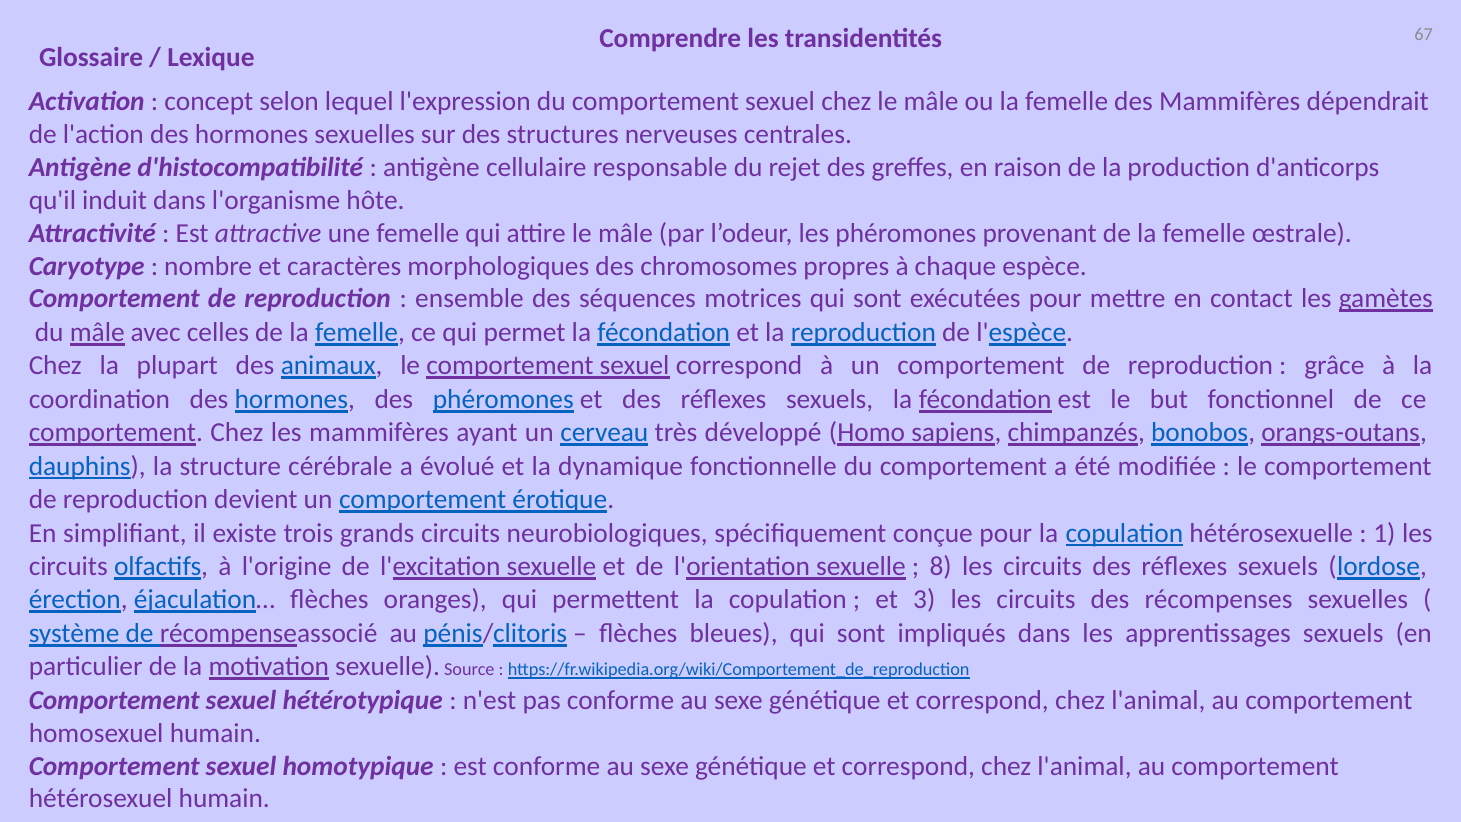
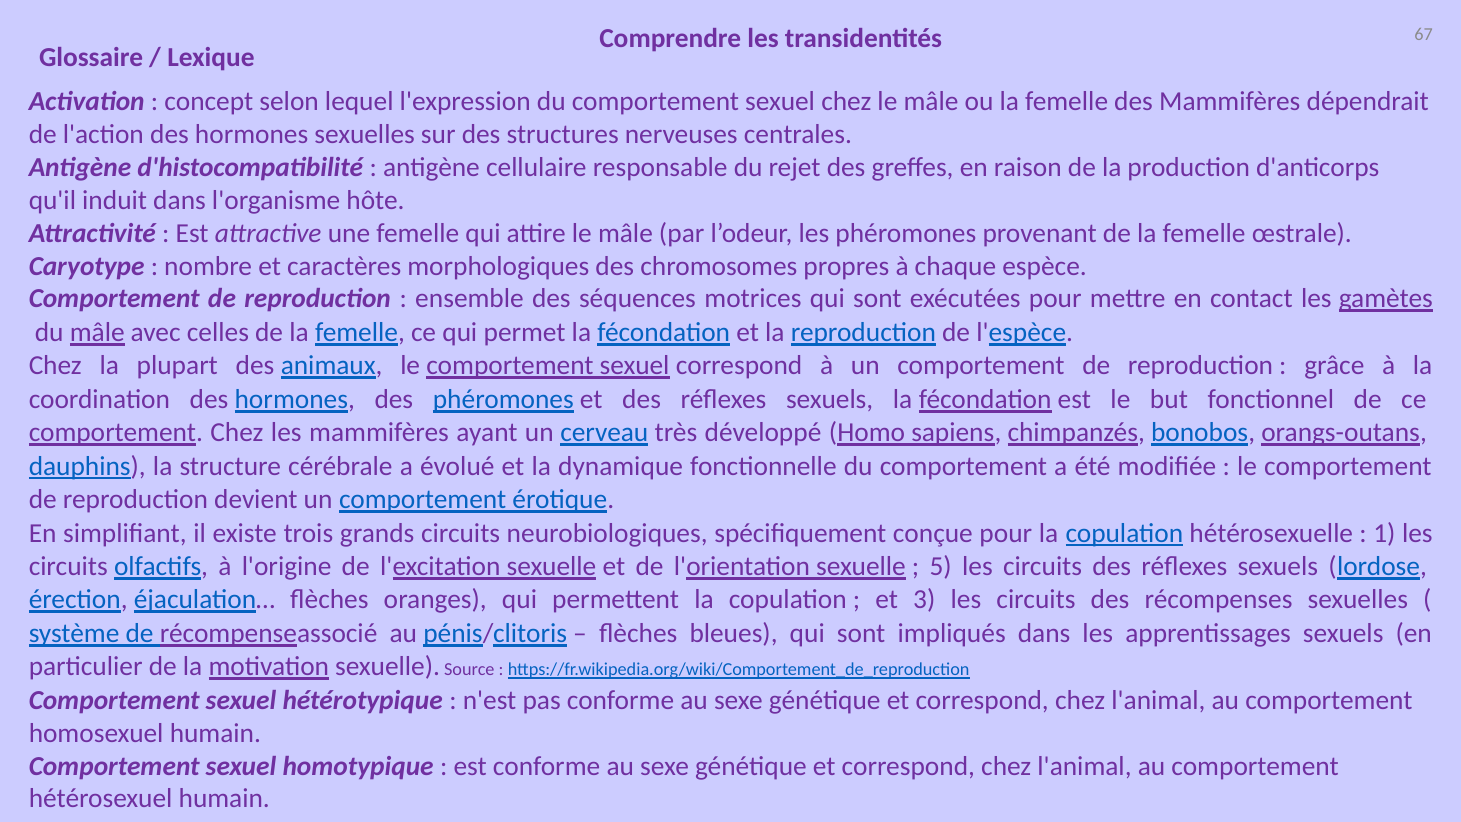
8: 8 -> 5 (941, 566)
